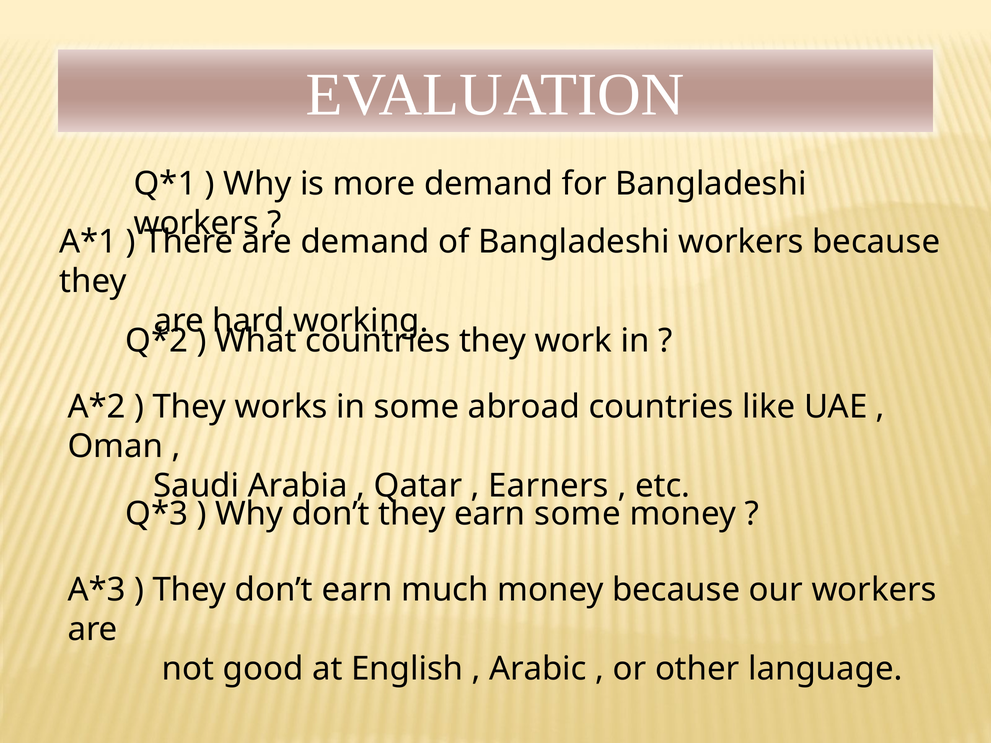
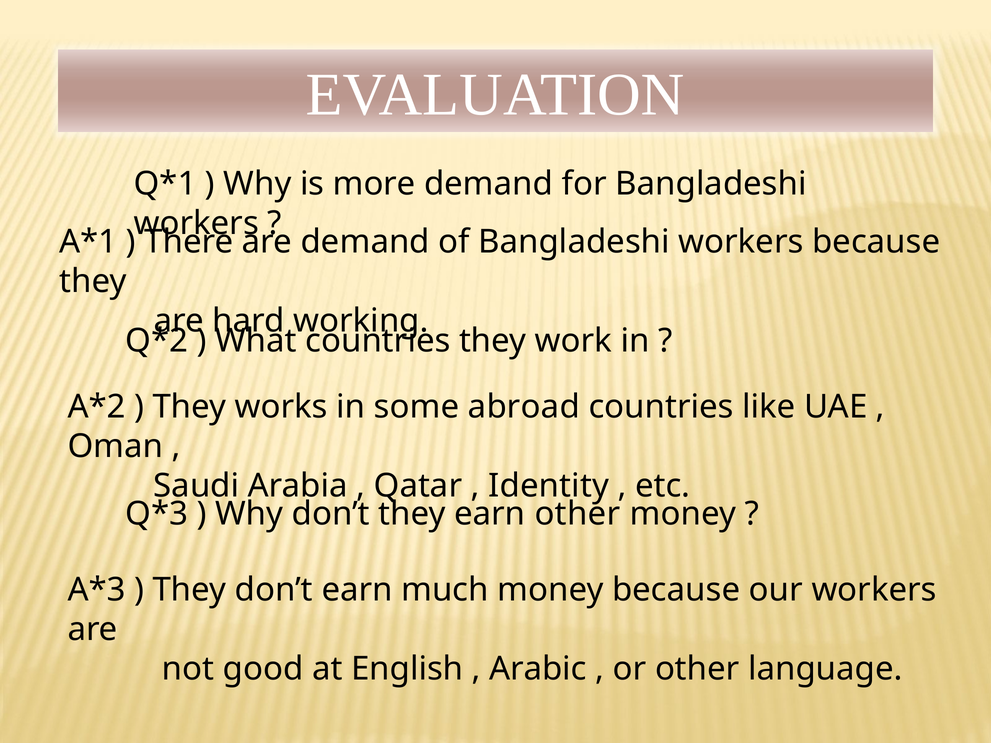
Earners: Earners -> Identity (549, 486)
earn some: some -> other (578, 514)
